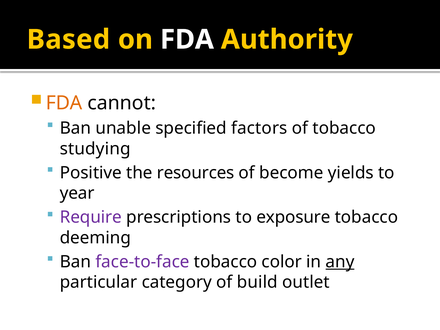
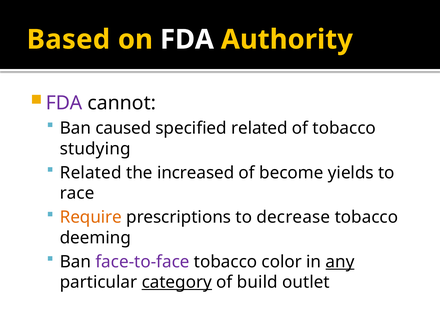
FDA colour: orange -> purple (64, 103)
unable: unable -> caused (123, 128)
specified factors: factors -> related (259, 128)
Positive: Positive -> Related (91, 173)
resources: resources -> increased (196, 173)
year: year -> race (77, 193)
Require colour: purple -> orange (91, 217)
exposure: exposure -> decrease (293, 217)
category underline: none -> present (177, 282)
